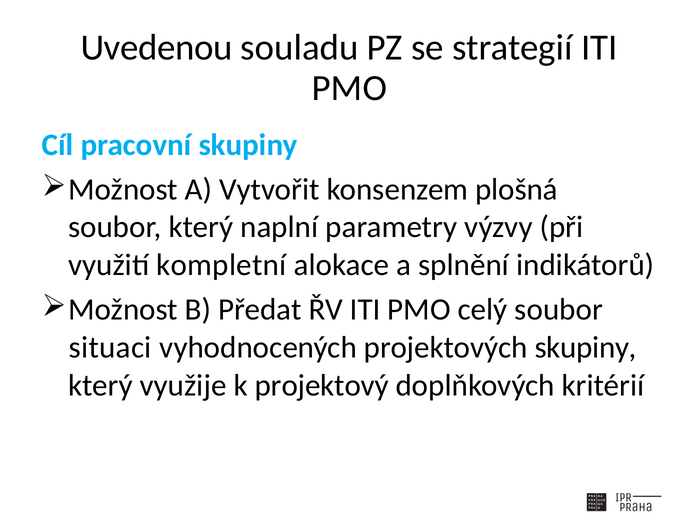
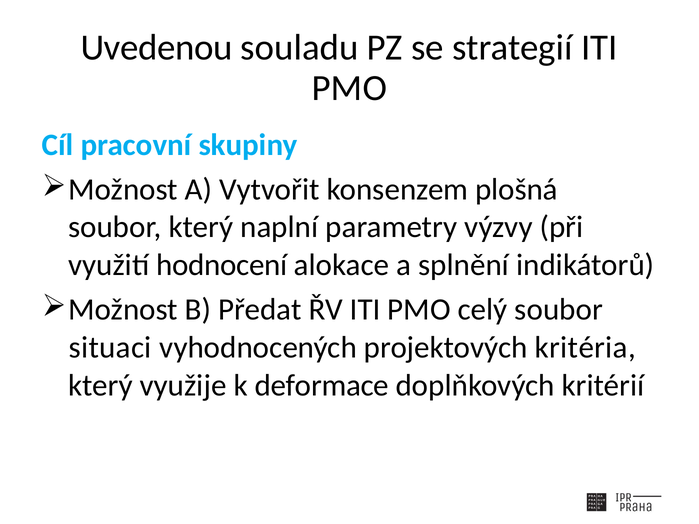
kompletní: kompletní -> hodnocení (222, 265)
projektových skupiny: skupiny -> kritéria (585, 347)
projektový: projektový -> deformace (322, 385)
